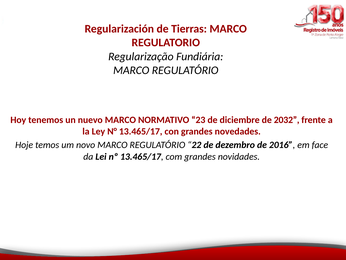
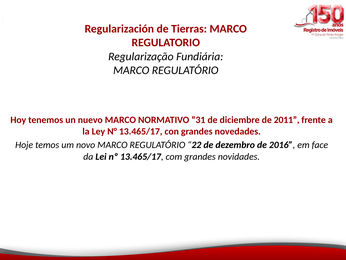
23: 23 -> 31 (198, 120)
2032: 2032 -> 2011 (287, 120)
